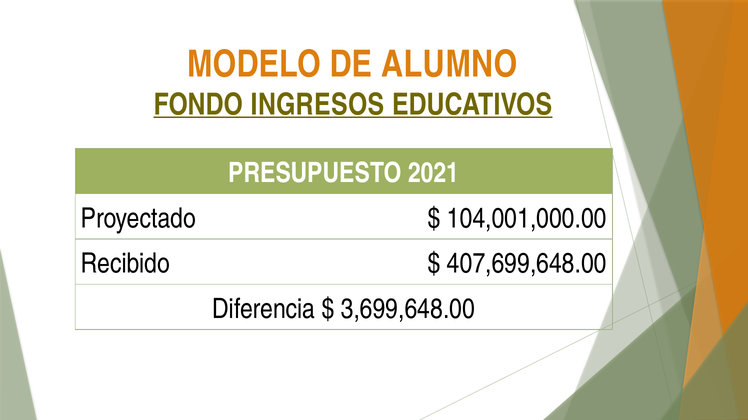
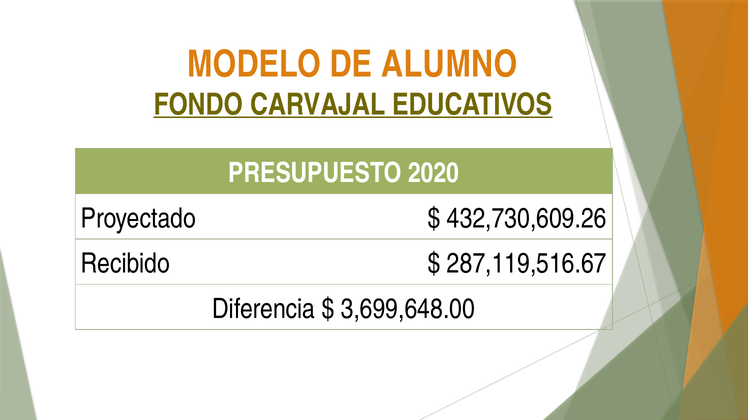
INGRESOS: INGRESOS -> CARVAJAL (318, 105)
2021: 2021 -> 2020 (434, 173)
104,001,000.00: 104,001,000.00 -> 432,730,609.26 (527, 219)
407,699,648.00: 407,699,648.00 -> 287,119,516.67 (527, 264)
